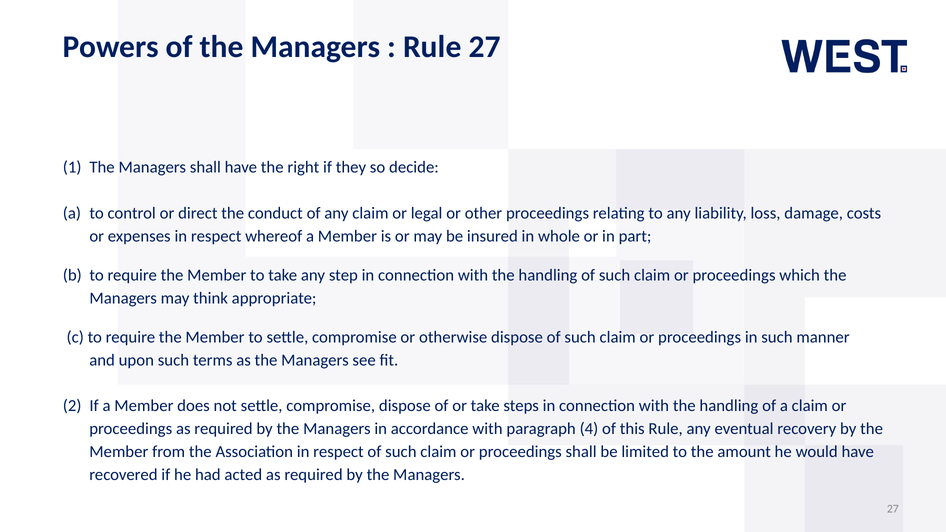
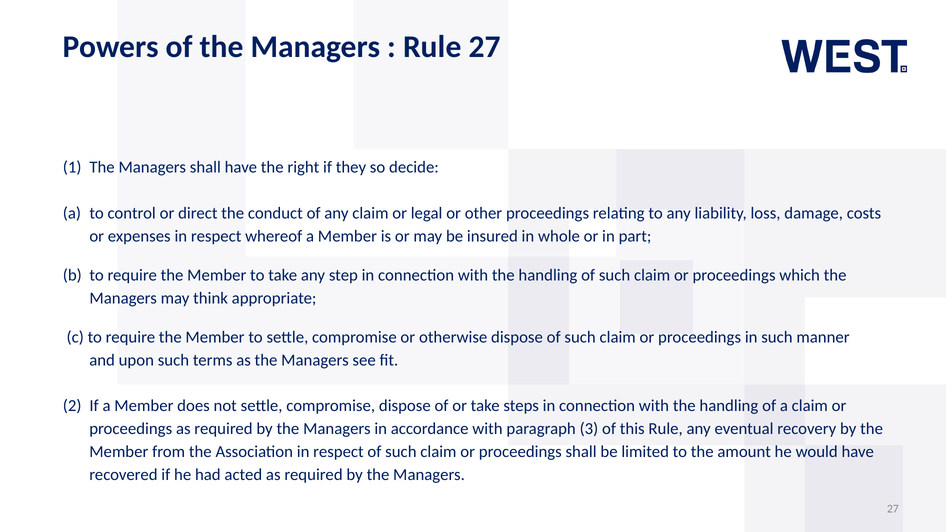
4: 4 -> 3 (589, 429)
